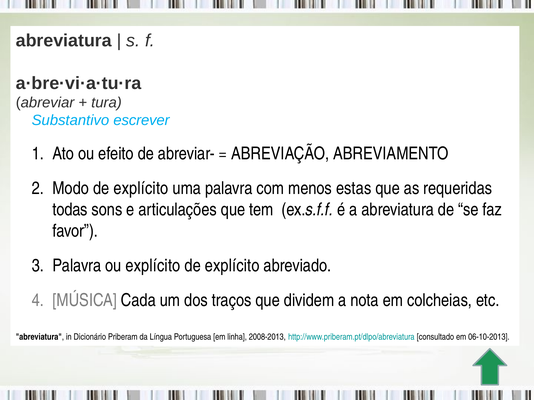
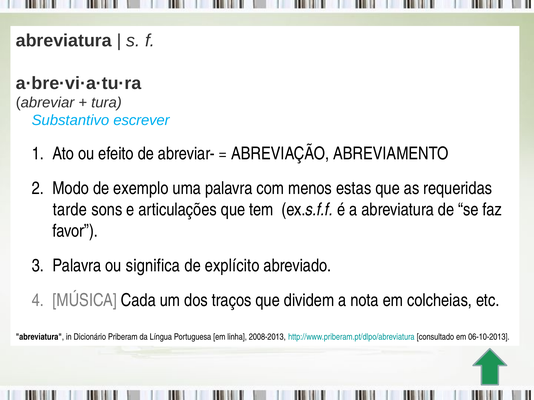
Modo de explícito: explícito -> exemplo (141, 188)
todas: todas -> tarde (70, 210)
ou explícito: explícito -> significa (153, 266)
